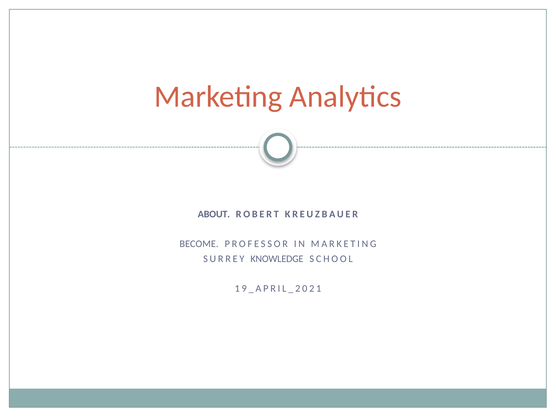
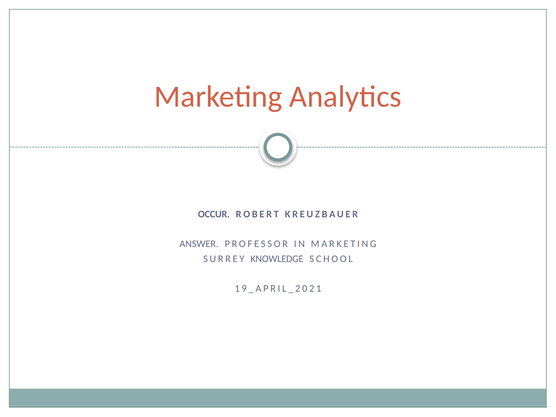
ABOUT: ABOUT -> OCCUR (214, 214)
BECOME: BECOME -> ANSWER (199, 244)
